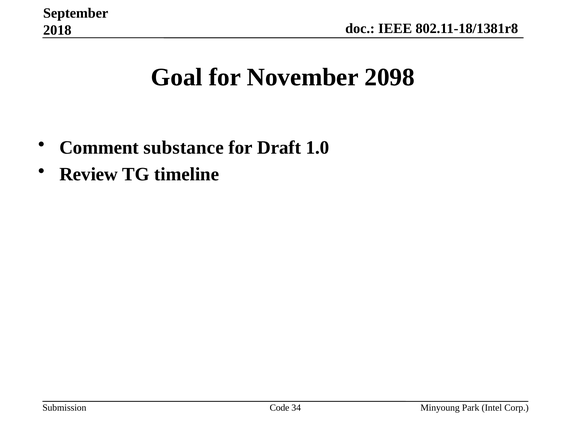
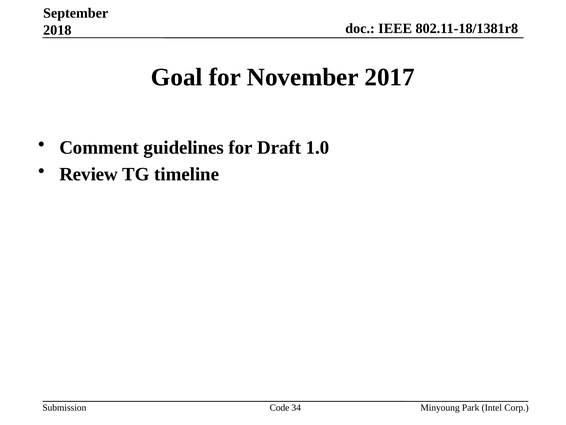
2098: 2098 -> 2017 (390, 77)
substance: substance -> guidelines (184, 148)
